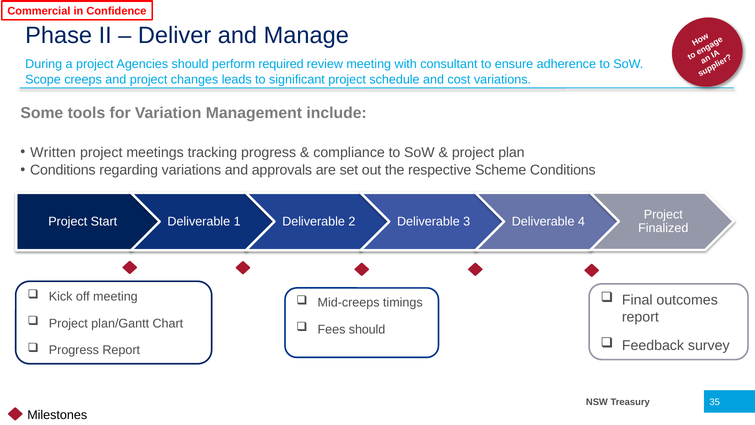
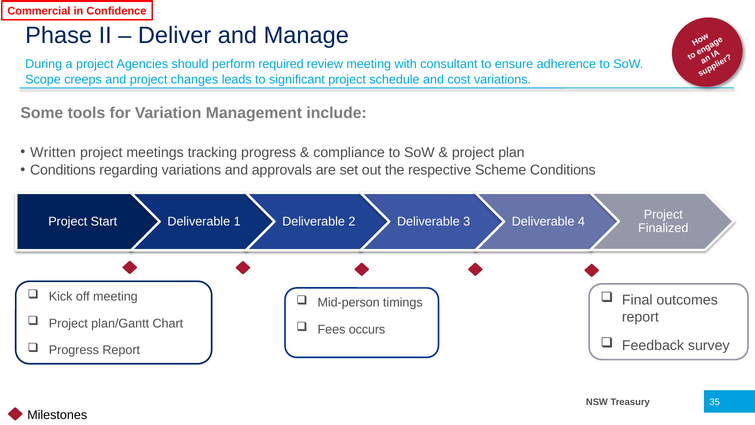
Mid-creeps: Mid-creeps -> Mid-person (349, 302)
Fees should: should -> occurs (367, 329)
